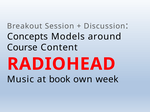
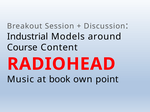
Concepts: Concepts -> Industrial (28, 37)
week: week -> point (107, 80)
